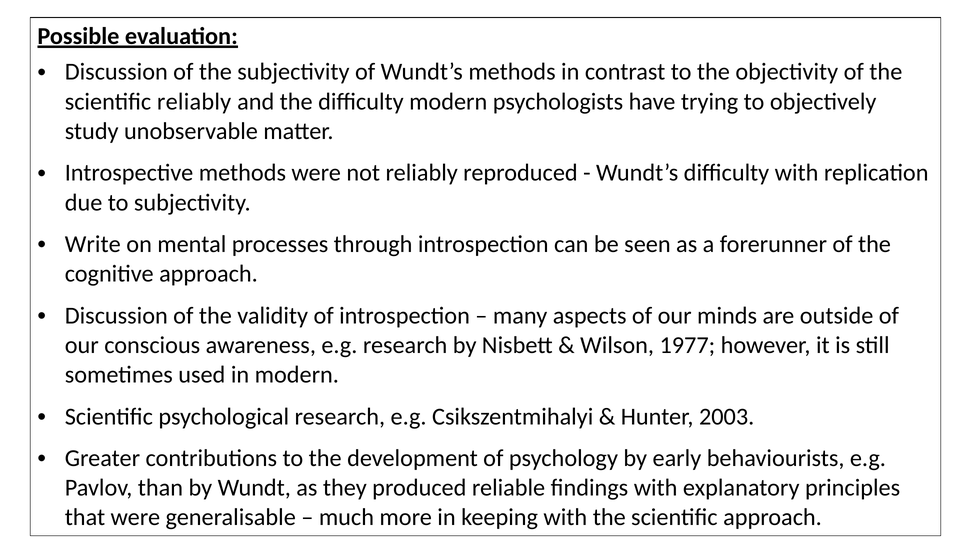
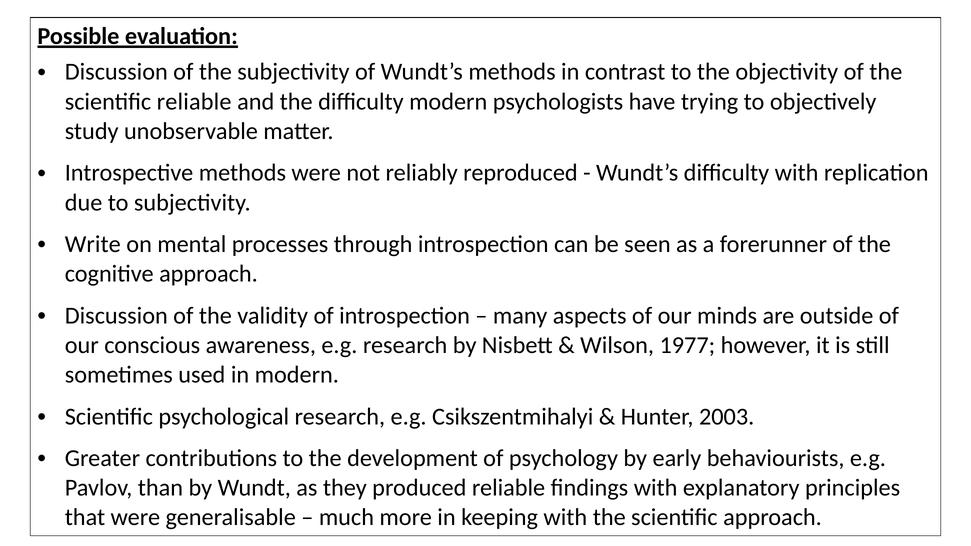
scientific reliably: reliably -> reliable (194, 102)
